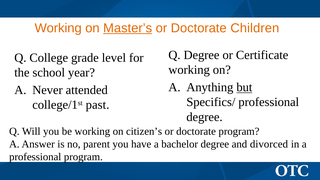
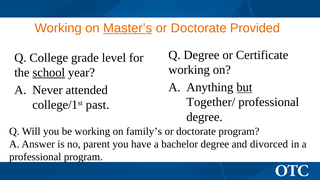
Children: Children -> Provided (255, 28)
school underline: none -> present (49, 73)
Specifics/: Specifics/ -> Together/ (211, 102)
citizen’s: citizen’s -> family’s (144, 131)
